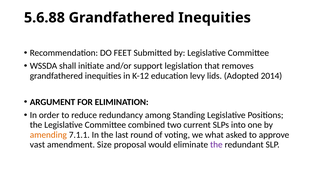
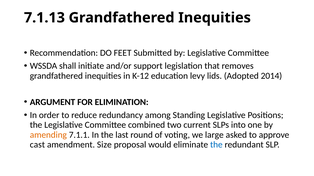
5.6.88: 5.6.88 -> 7.1.13 (44, 18)
what: what -> large (214, 135)
vast: vast -> cast (37, 145)
the colour: purple -> blue (216, 145)
